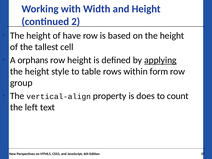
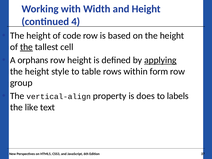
2: 2 -> 4 (76, 22)
have: have -> code (72, 36)
the underline: none -> present (26, 47)
count: count -> labels (178, 96)
left: left -> like (32, 107)
